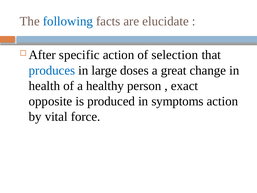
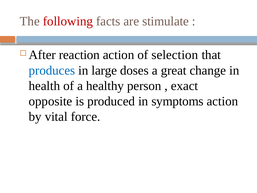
following colour: blue -> red (68, 21)
elucidate: elucidate -> stimulate (166, 21)
specific: specific -> reaction (79, 55)
